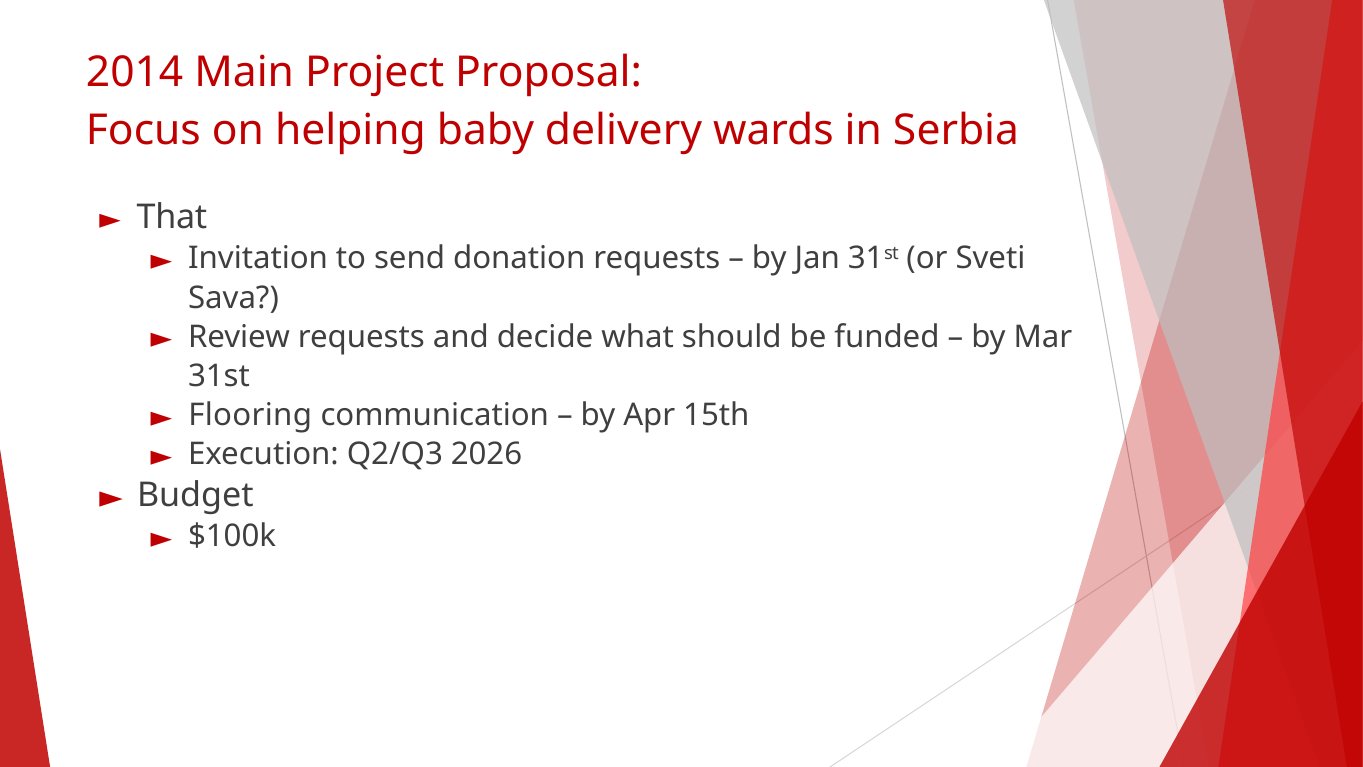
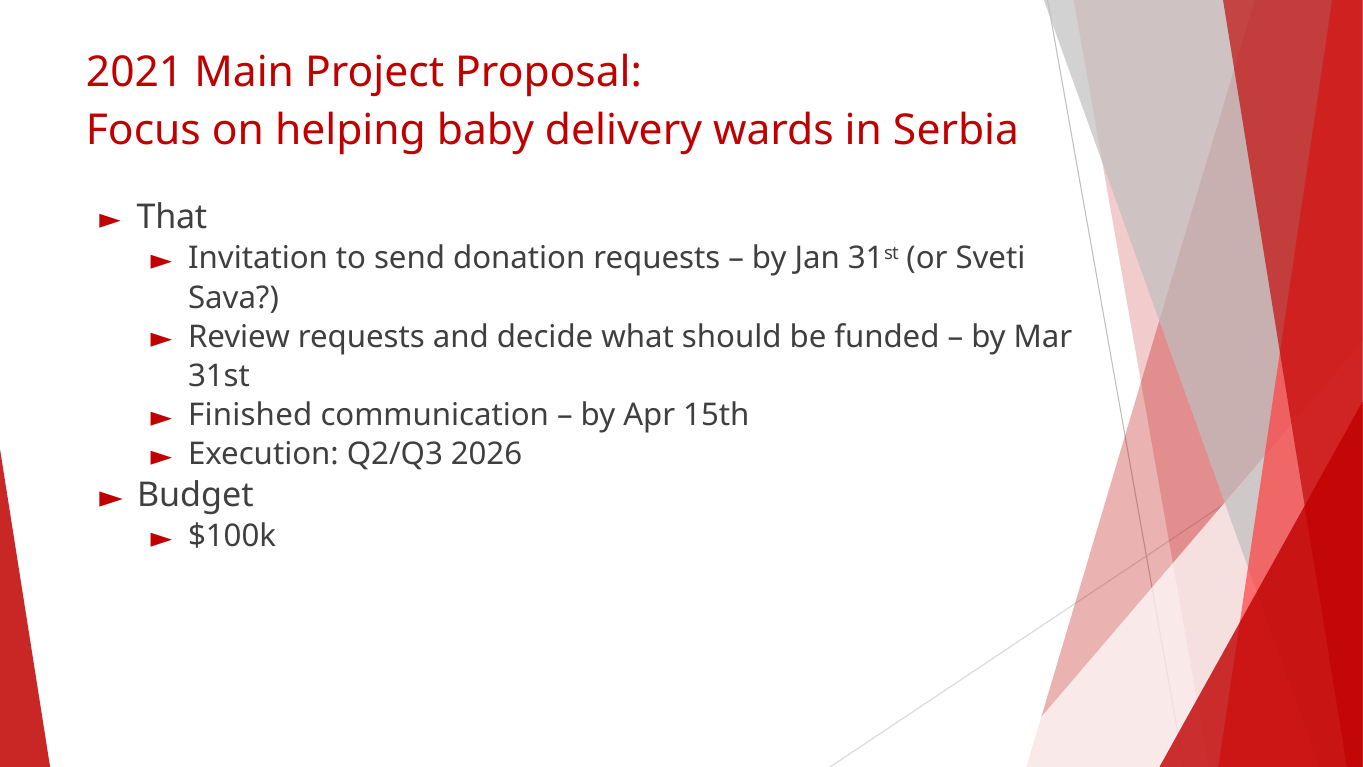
2014: 2014 -> 2021 (135, 72)
Flooring: Flooring -> Finished (250, 415)
